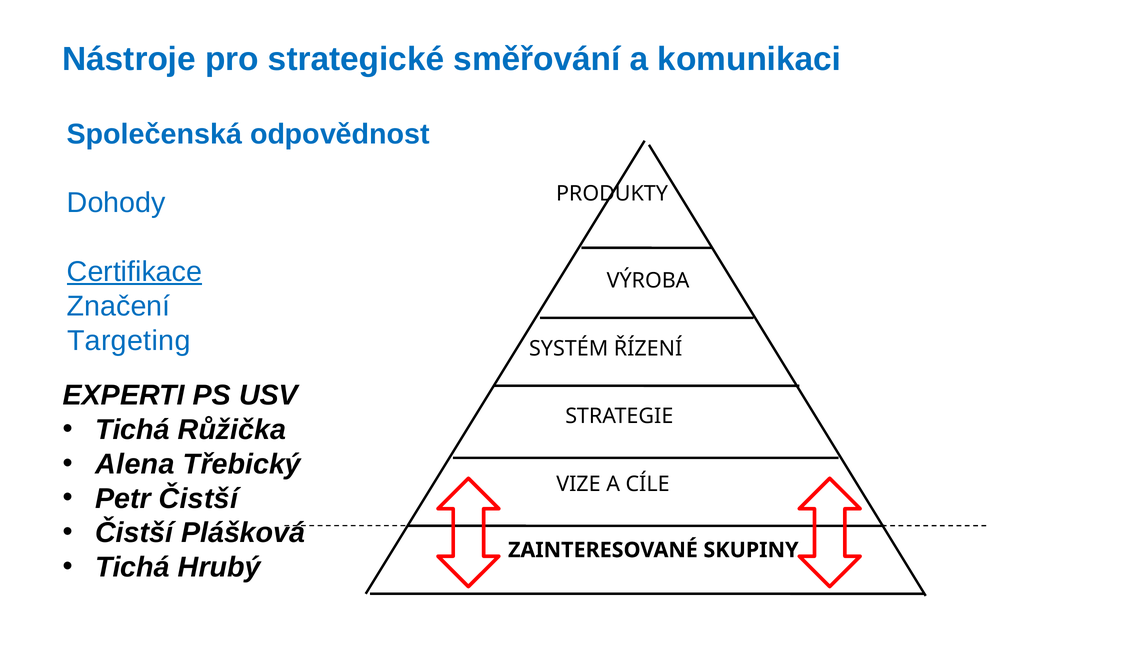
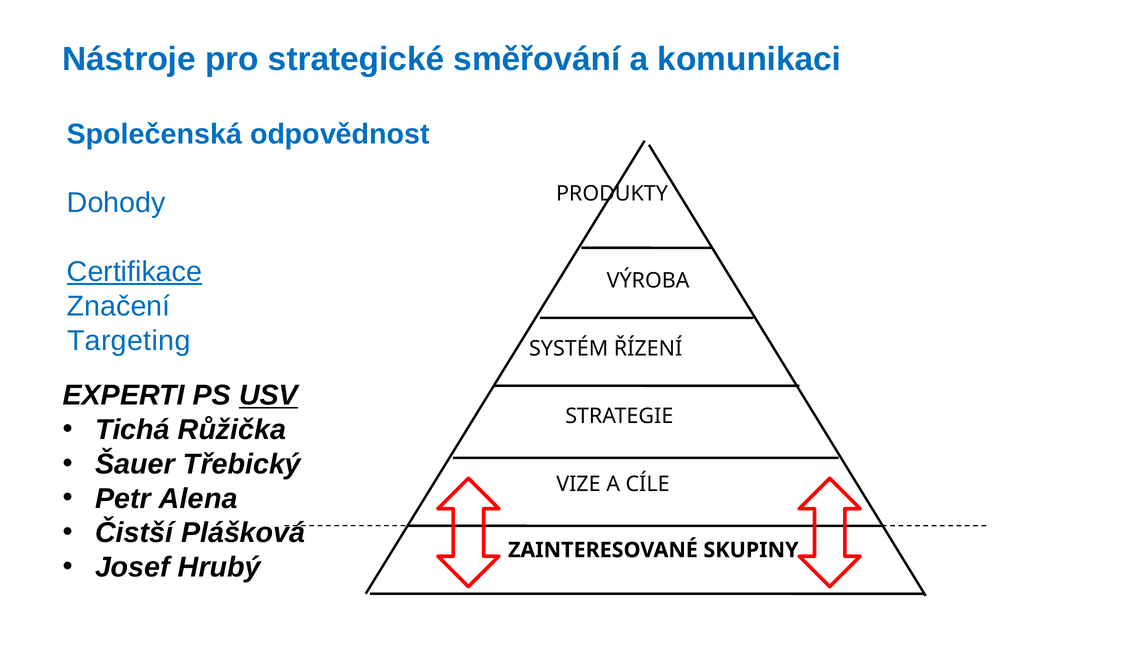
USV underline: none -> present (268, 395)
Alena: Alena -> Šauer (135, 464)
Petr Čistší: Čistší -> Alena (198, 499)
Tichá: Tichá -> Josef (132, 568)
